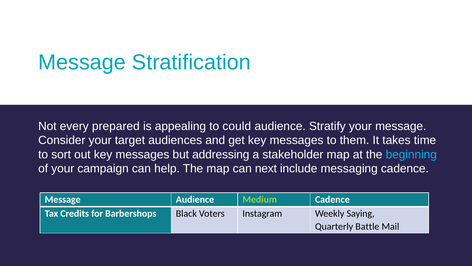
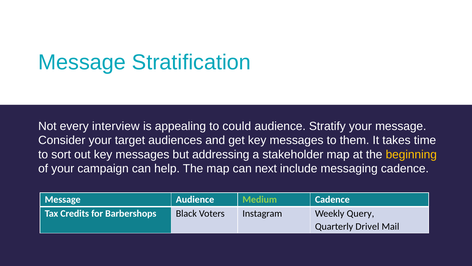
prepared: prepared -> interview (116, 126)
beginning colour: light blue -> yellow (411, 154)
Saying: Saying -> Query (360, 213)
Battle: Battle -> Drivel (367, 226)
